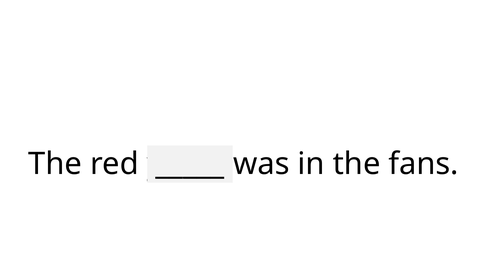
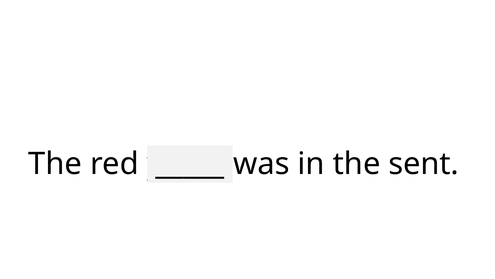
fans: fans -> sent (424, 164)
